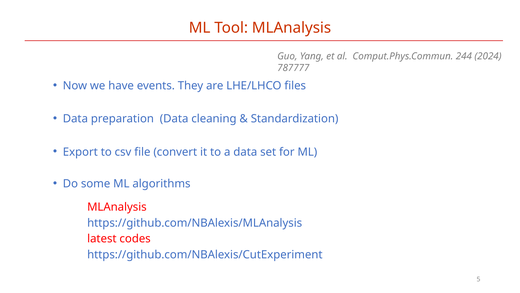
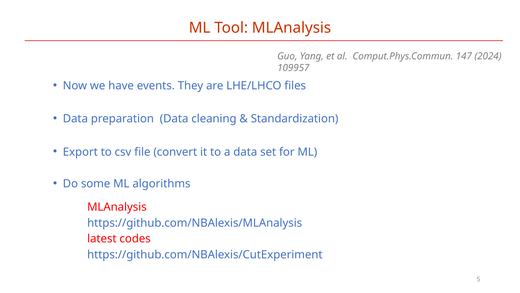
244: 244 -> 147 (464, 56)
787777: 787777 -> 109957 (293, 68)
